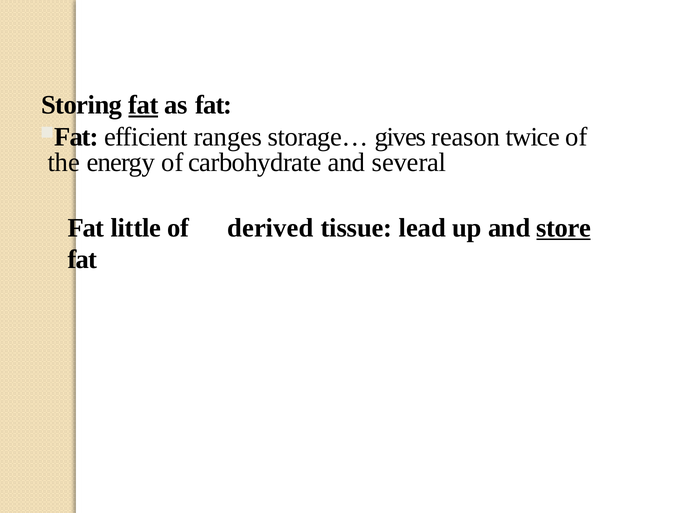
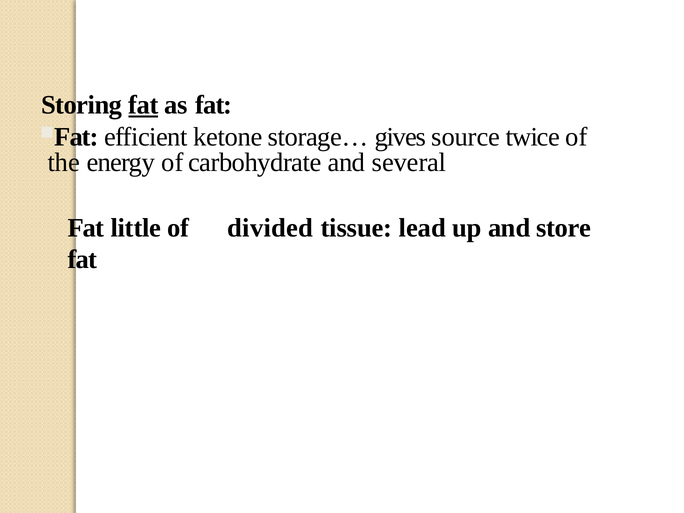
ranges: ranges -> ketone (228, 137)
reason: reason -> source (466, 137)
derived: derived -> divided (270, 228)
store underline: present -> none (564, 228)
